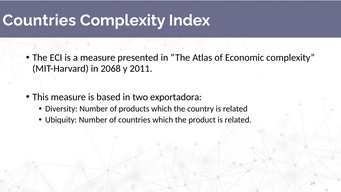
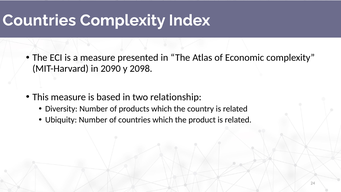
2068: 2068 -> 2090 (111, 68)
2011: 2011 -> 2098 (141, 68)
exportadora: exportadora -> relationship (176, 97)
